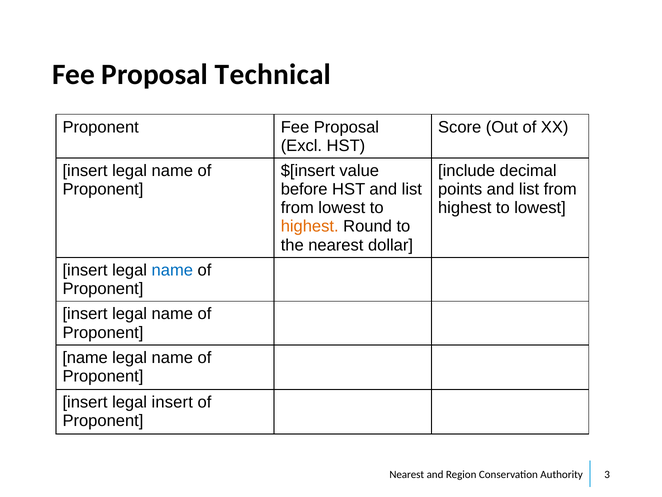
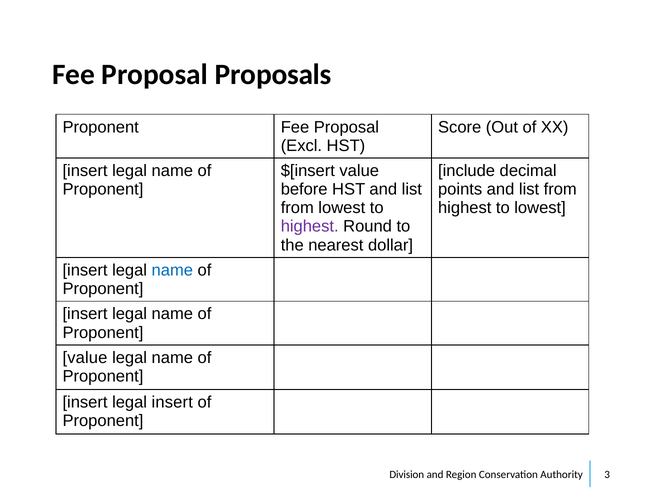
Technical: Technical -> Proposals (273, 74)
highest colour: orange -> purple (310, 226)
name: name -> value (85, 357)
Nearest: Nearest -> Division (407, 474)
